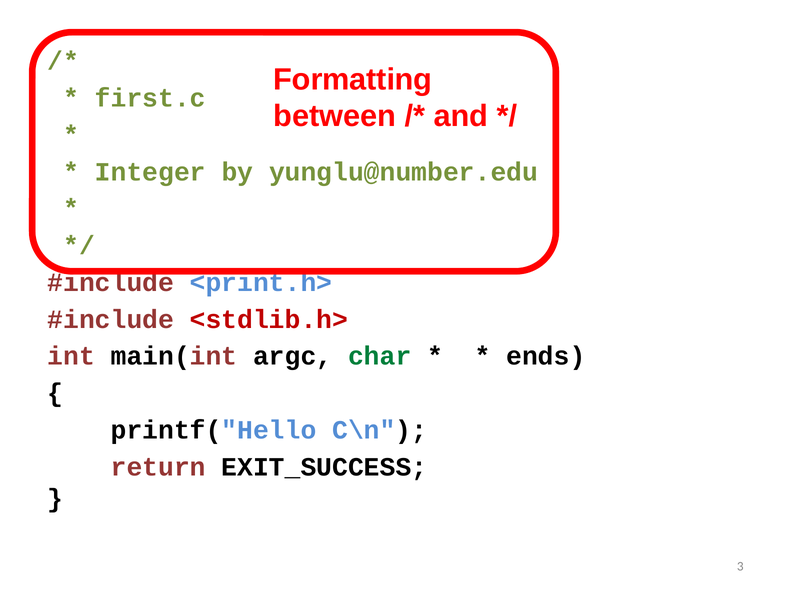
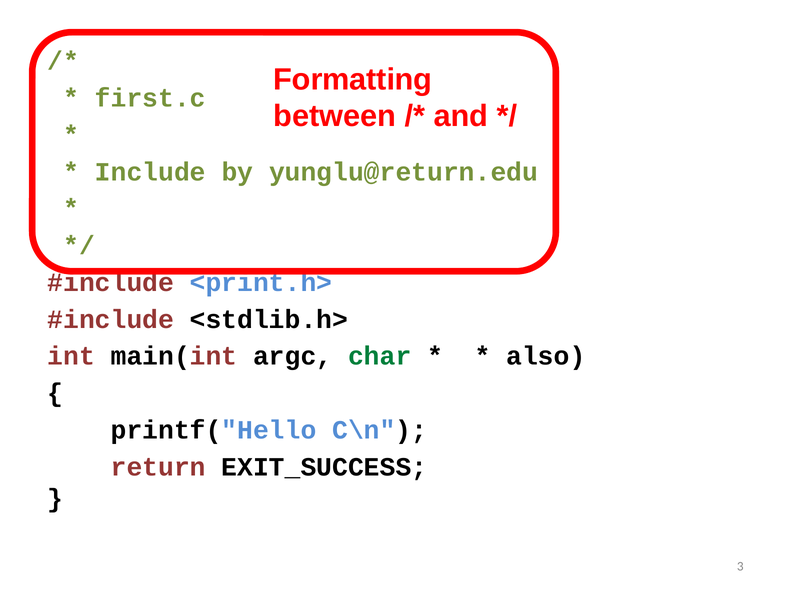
Integer: Integer -> Include (150, 172)
yunglu@number.edu: yunglu@number.edu -> yunglu@return.edu (404, 172)
<stdlib.h> colour: red -> black (269, 319)
ends: ends -> also (546, 356)
